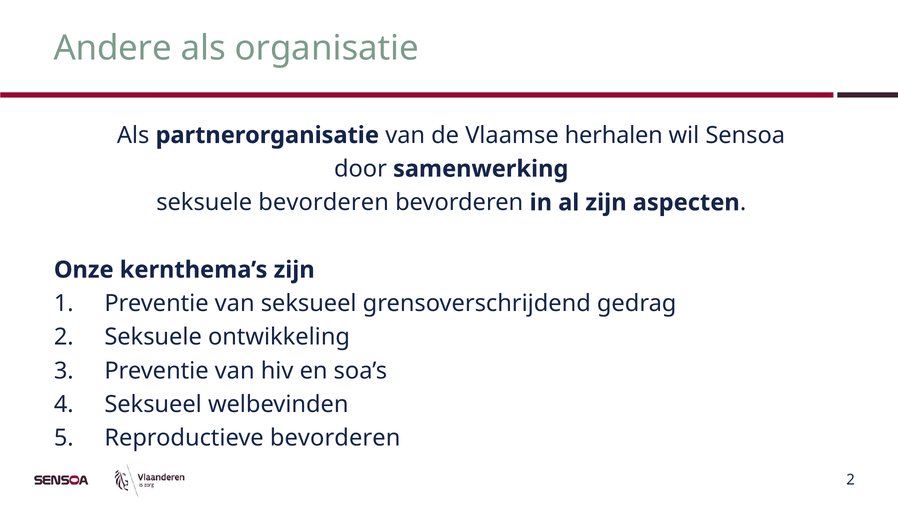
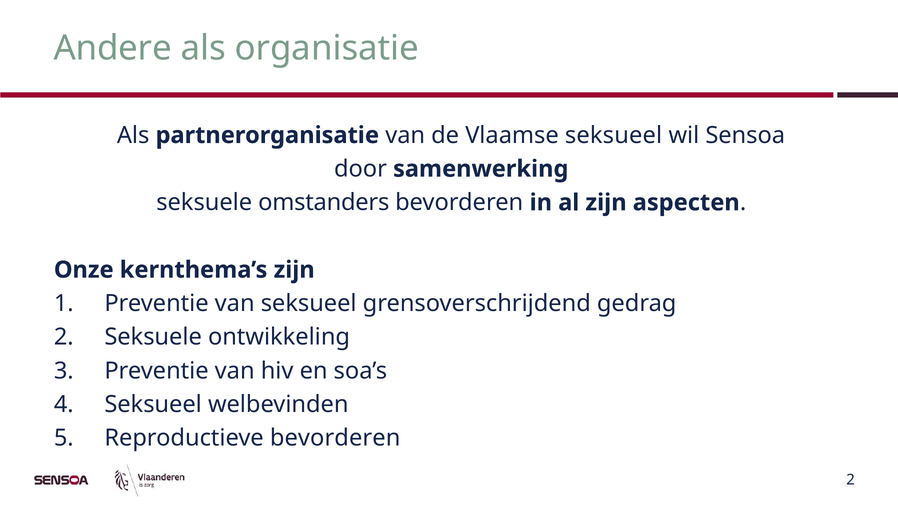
Vlaamse herhalen: herhalen -> seksueel (614, 135)
seksuele bevorderen: bevorderen -> omstanders (324, 203)
